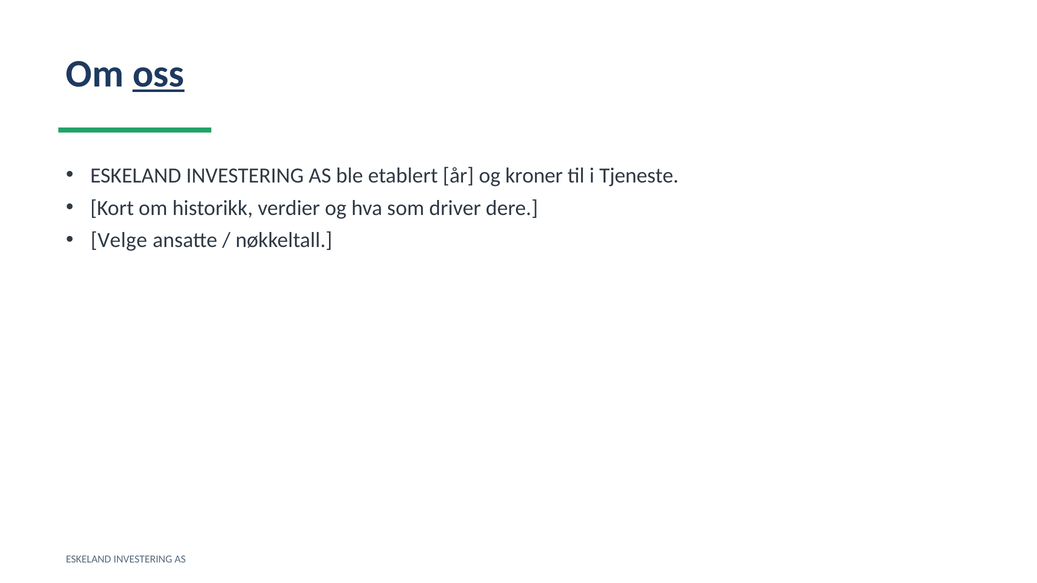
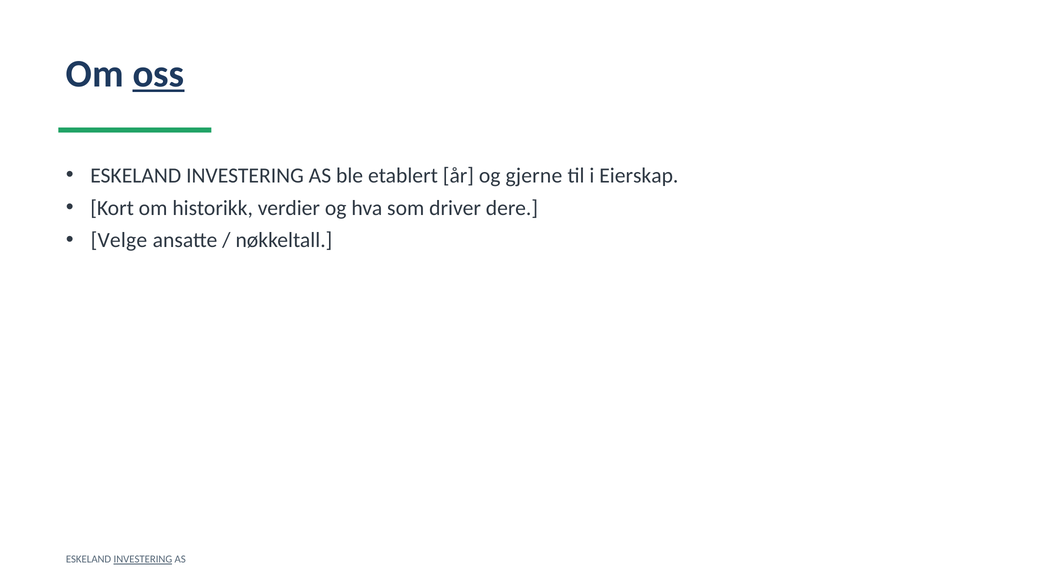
kroner: kroner -> gjerne (534, 176)
Tjeneste: Tjeneste -> Eierskap (639, 176)
INVESTERING underline: none -> present (143, 560)
